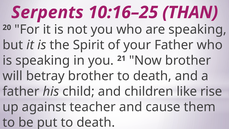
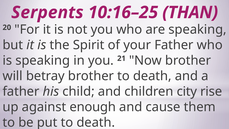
like: like -> city (187, 91)
teacher: teacher -> enough (93, 107)
